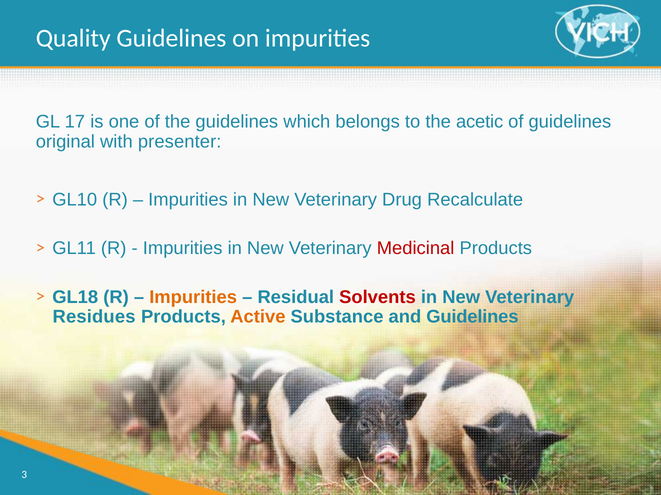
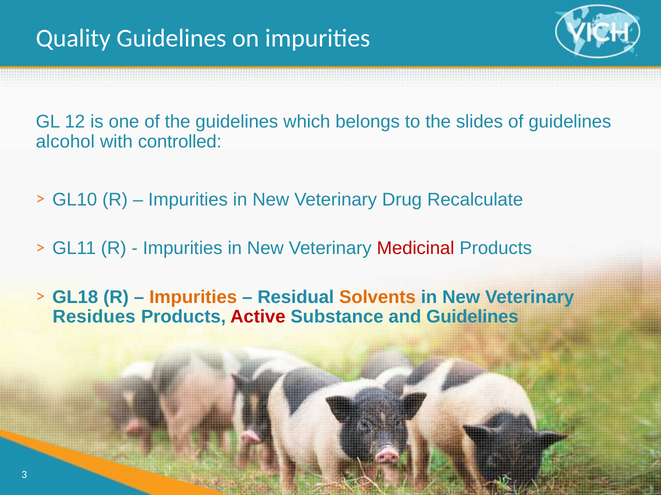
17: 17 -> 12 (75, 122)
acetic: acetic -> slides (480, 122)
original: original -> alcohol (65, 142)
presenter: presenter -> controlled (180, 142)
Solvents colour: red -> orange (377, 298)
Active colour: orange -> red (258, 317)
